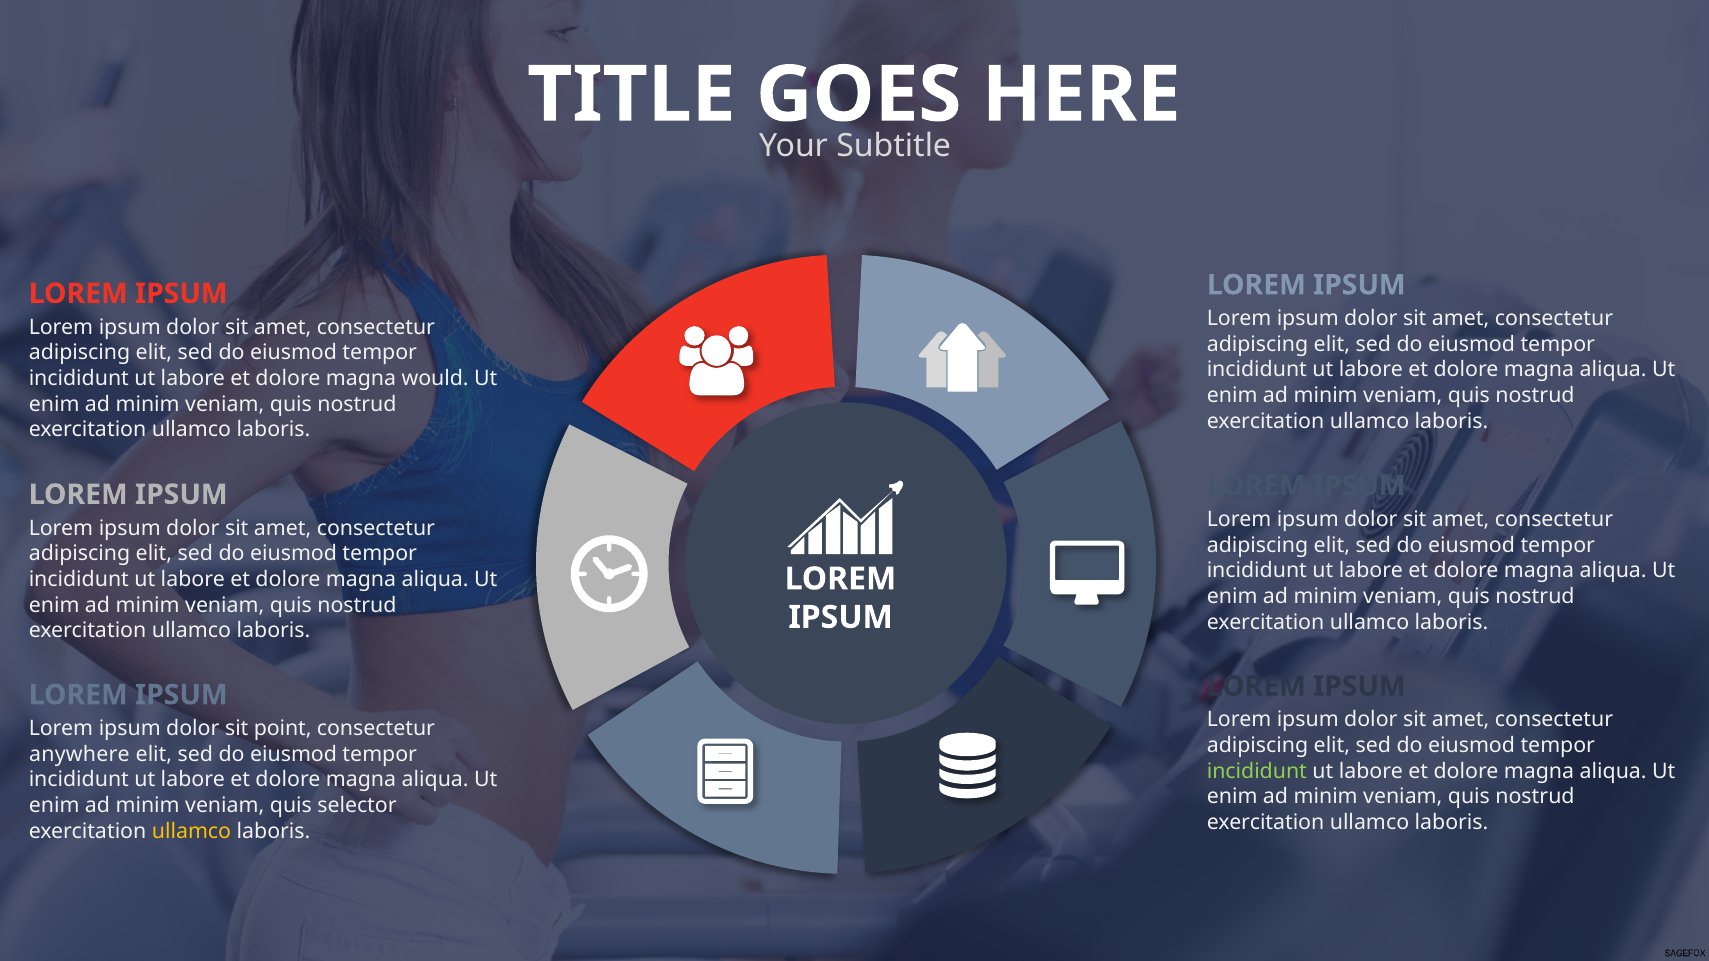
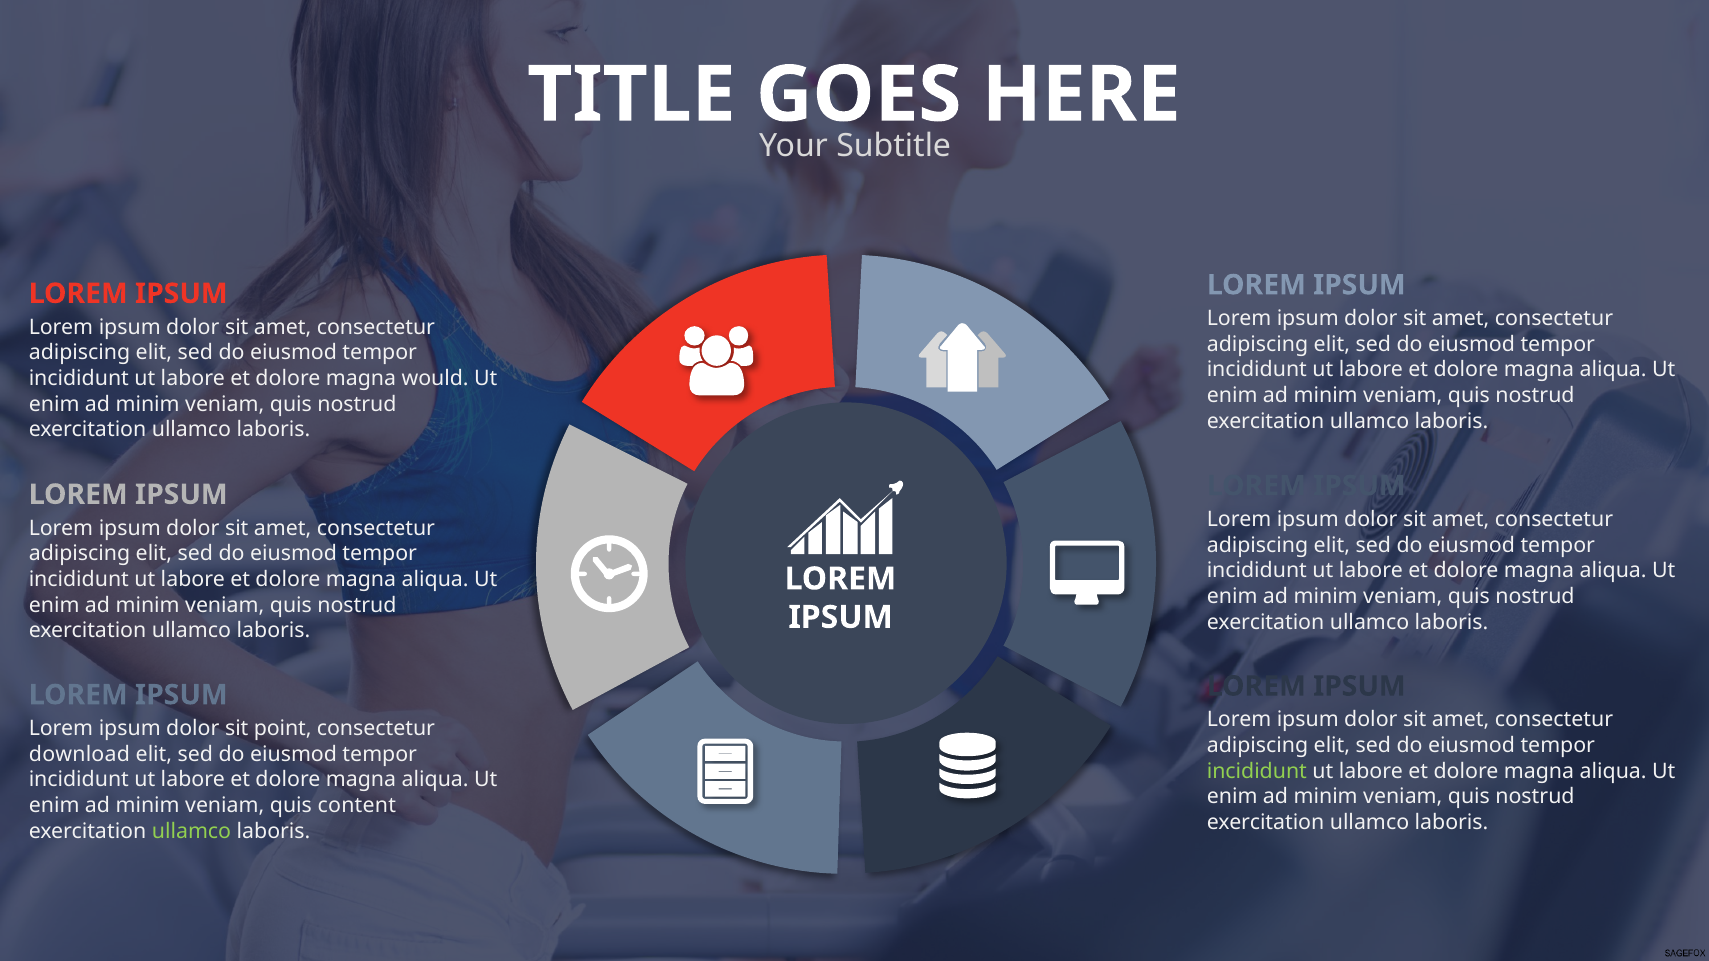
anywhere: anywhere -> download (79, 754)
selector: selector -> content (357, 806)
ullamco colour: yellow -> light green (192, 831)
